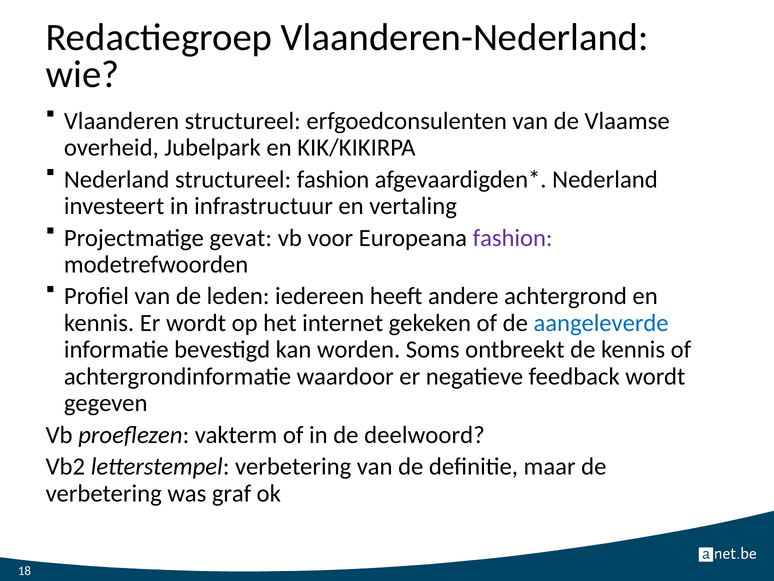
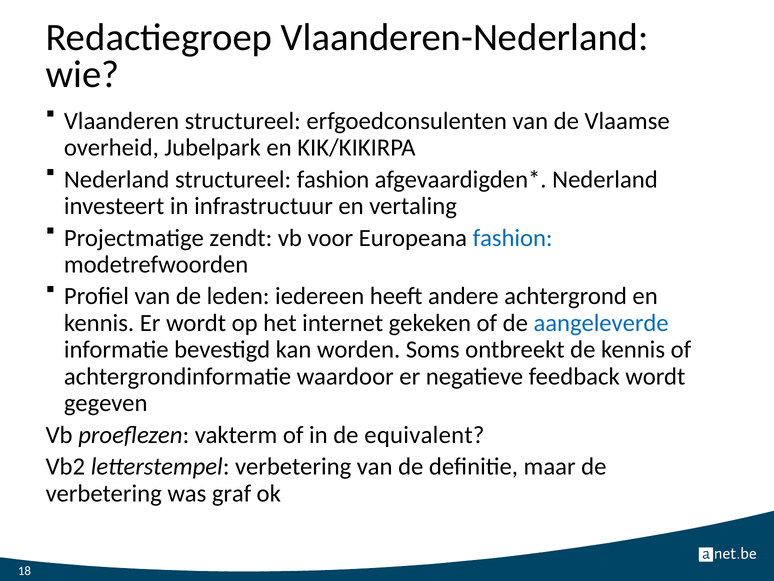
gevat: gevat -> zendt (241, 238)
fashion colour: purple -> blue (513, 238)
deelwoord: deelwoord -> equivalent (424, 435)
